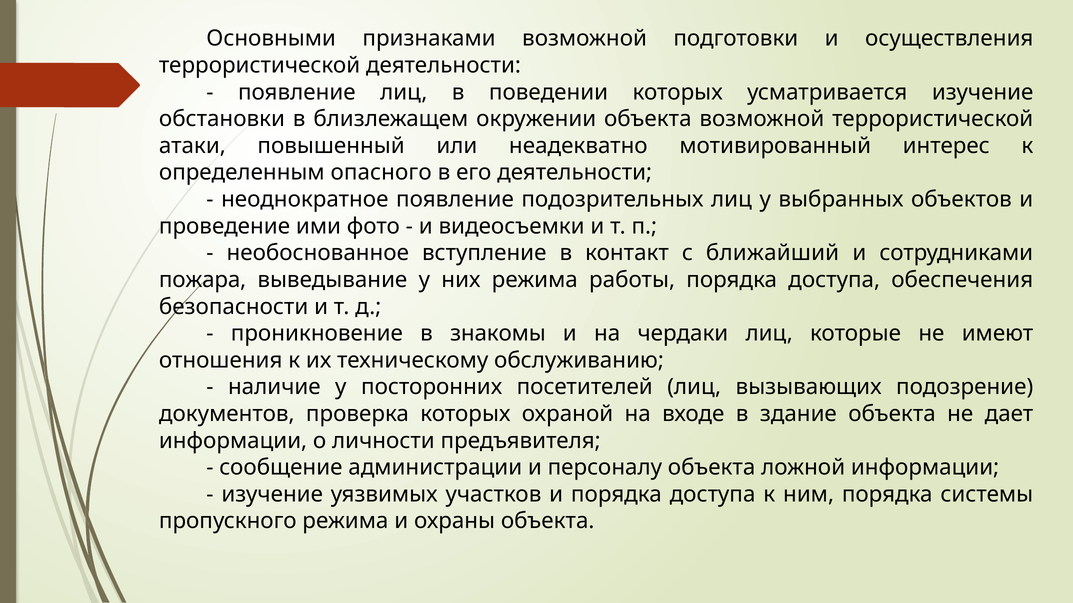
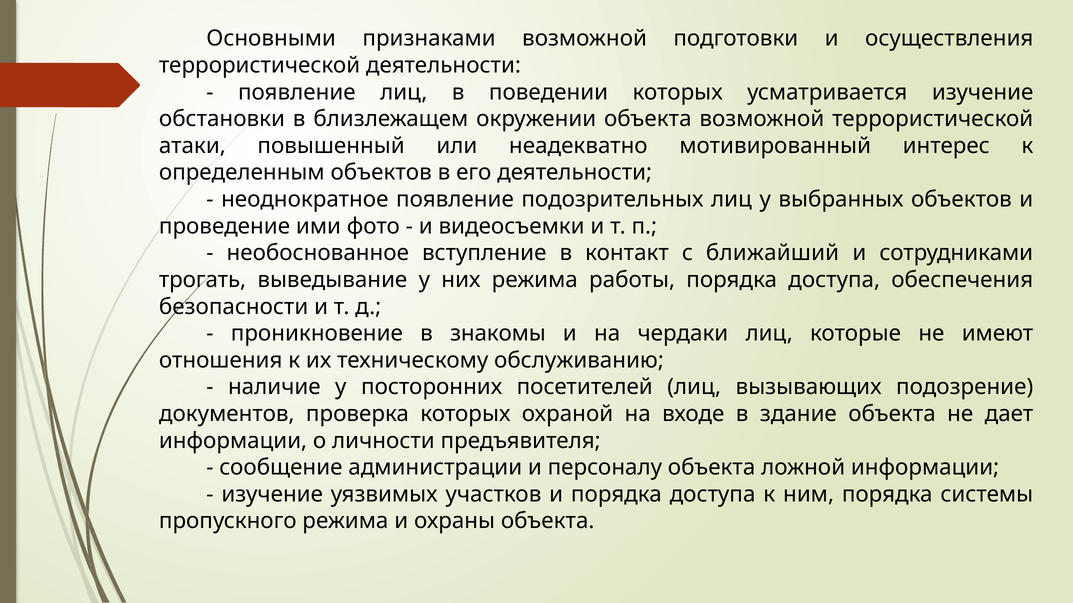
определенным опасного: опасного -> объектов (381, 173)
пожара: пожара -> трогать (203, 280)
